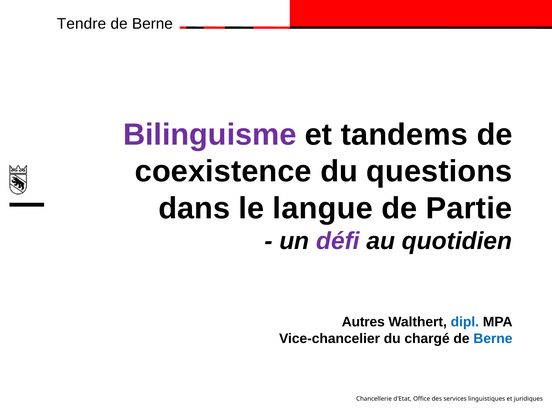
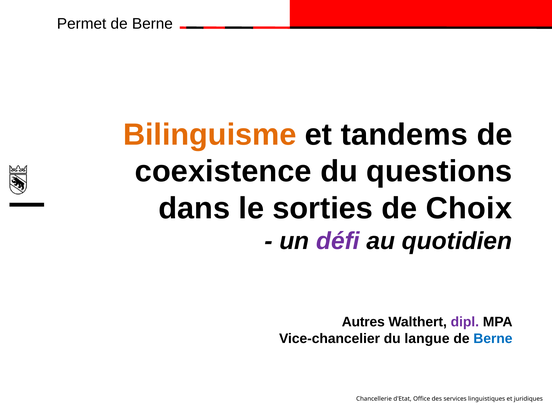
Tendre: Tendre -> Permet (82, 24)
Bilinguisme colour: purple -> orange (210, 135)
langue: langue -> sorties (323, 208)
Partie: Partie -> Choix (469, 208)
dipl colour: blue -> purple (465, 322)
chargé: chargé -> langue (427, 339)
